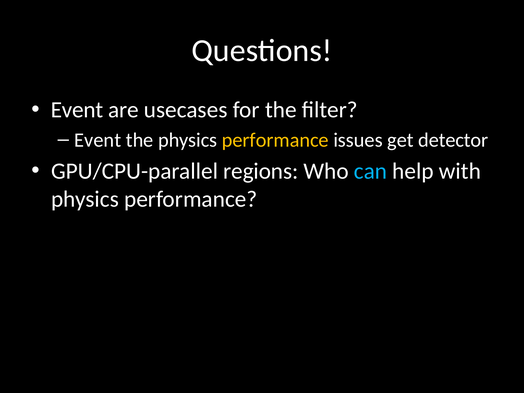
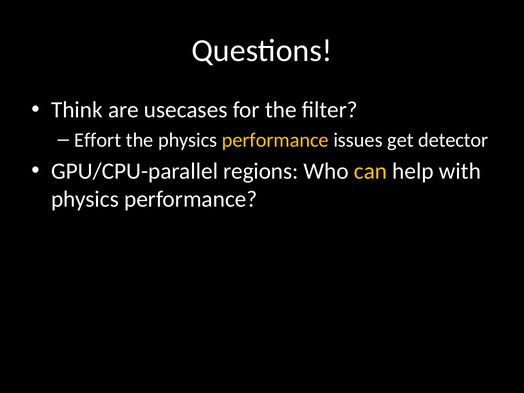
Event: Event -> Think (77, 110)
Event: Event -> Effort (98, 140)
can colour: light blue -> yellow (371, 171)
